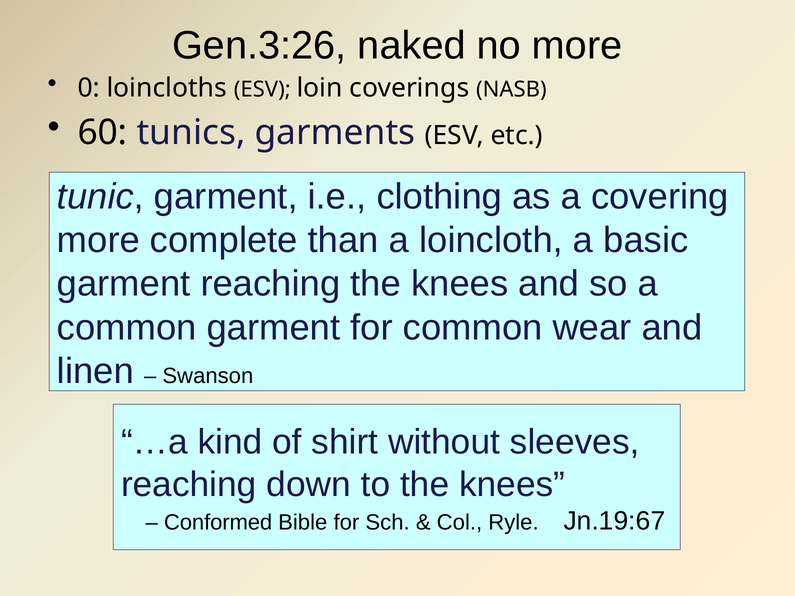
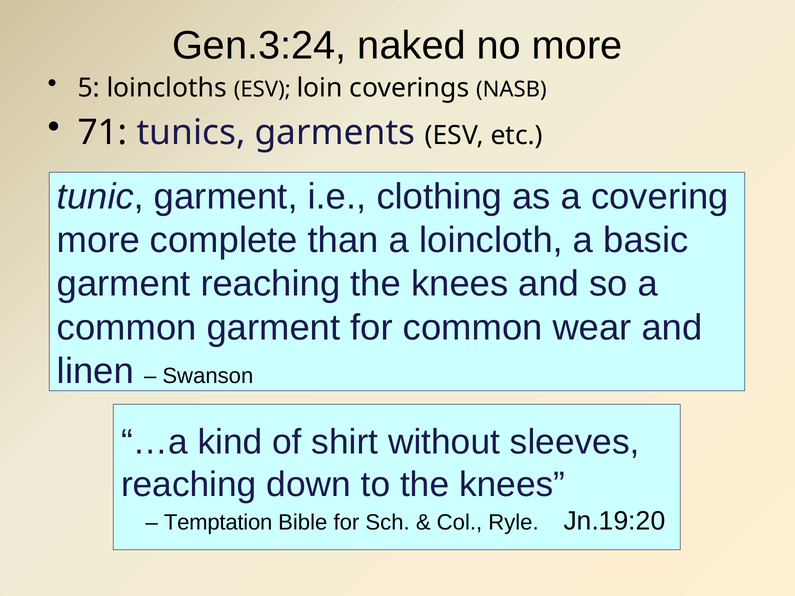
Gen.3:26: Gen.3:26 -> Gen.3:24 (259, 46)
0: 0 -> 5 (89, 88)
60: 60 -> 71 (102, 133)
Conformed: Conformed -> Temptation (218, 523)
Jn.19:67: Jn.19:67 -> Jn.19:20 (614, 521)
